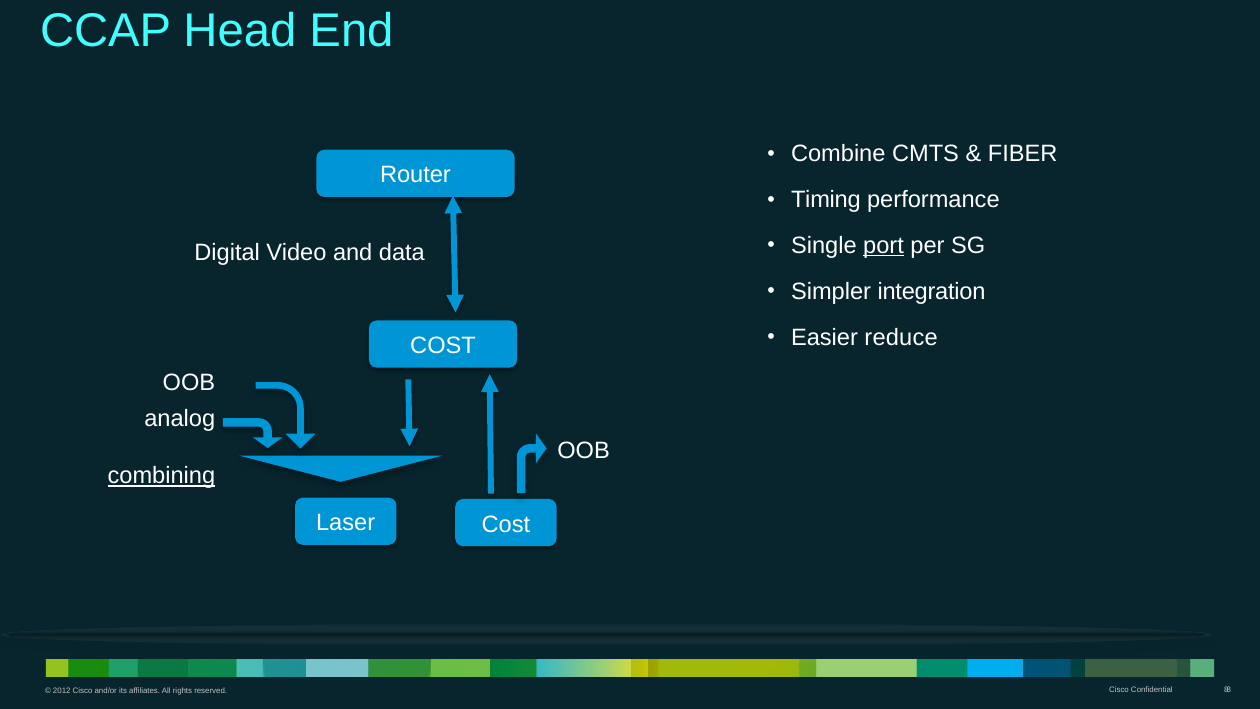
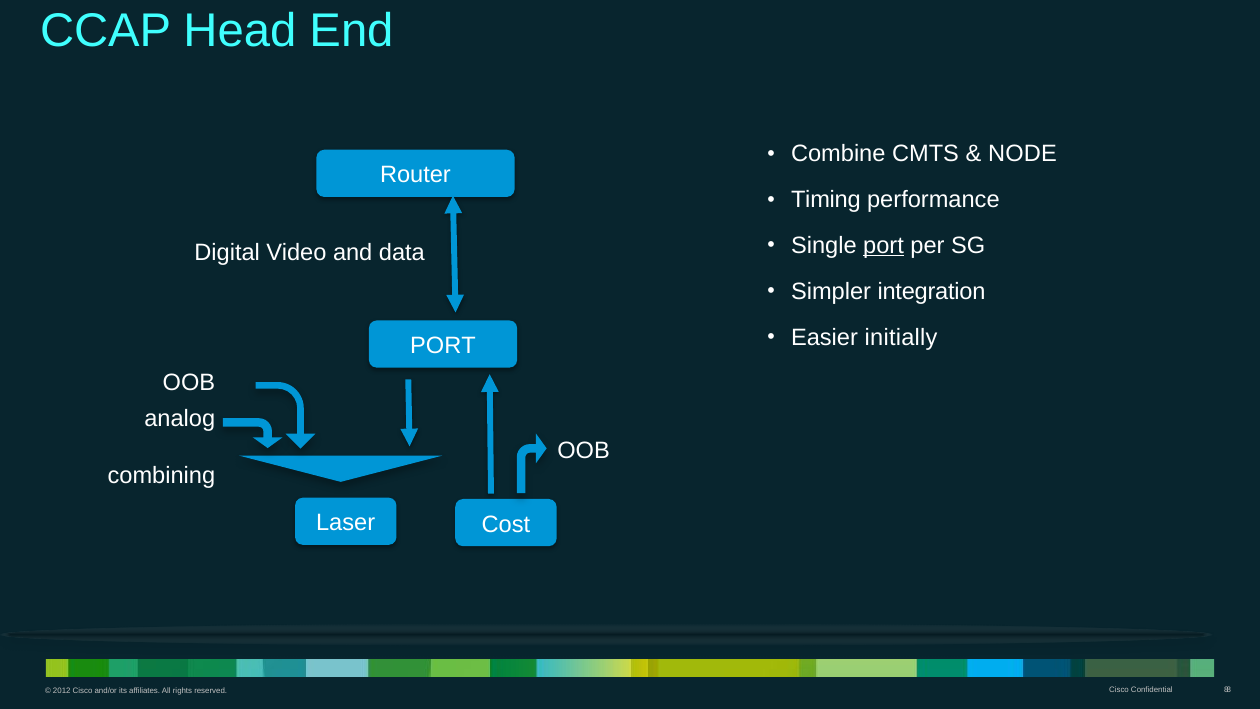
FIBER: FIBER -> NODE (1023, 154)
reduce: reduce -> initially (901, 337)
COST: COST -> PORT (443, 346)
combining underline: present -> none (161, 476)
